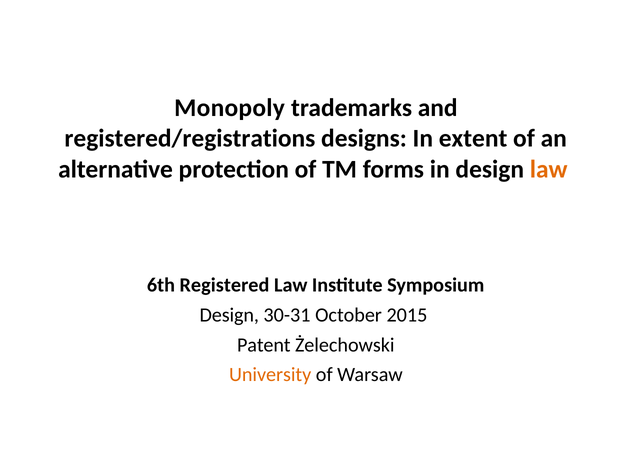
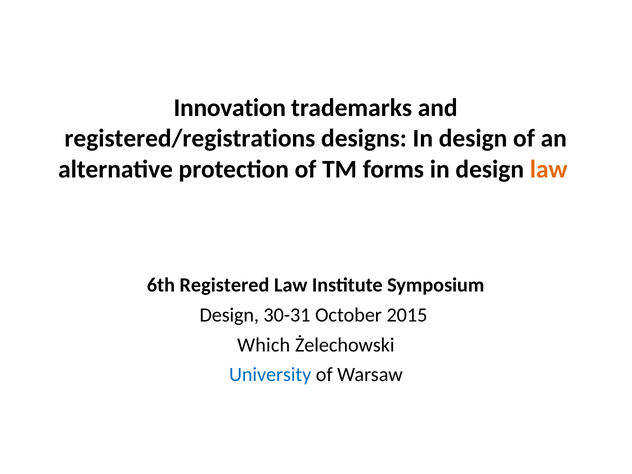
Monopoly: Monopoly -> Innovation (230, 108)
designs In extent: extent -> design (473, 139)
Patent: Patent -> Which (264, 345)
University colour: orange -> blue (270, 375)
